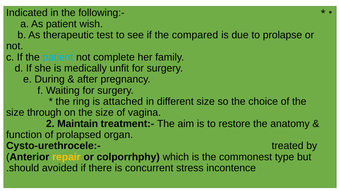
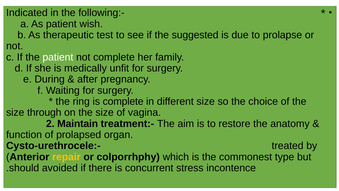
compared: compared -> suggested (195, 35)
patient colour: light blue -> white (58, 57)
is attached: attached -> complete (123, 101)
